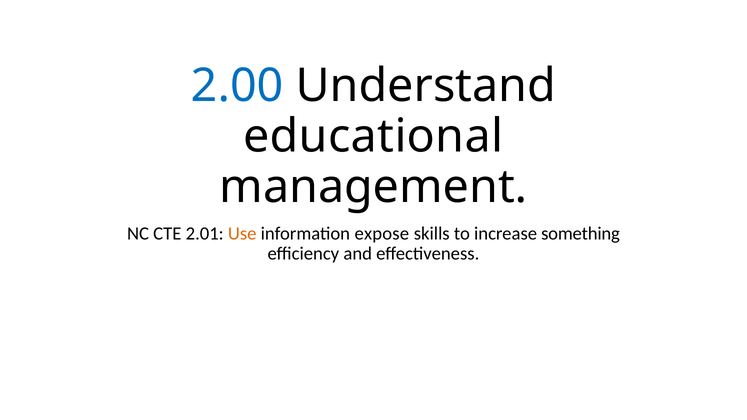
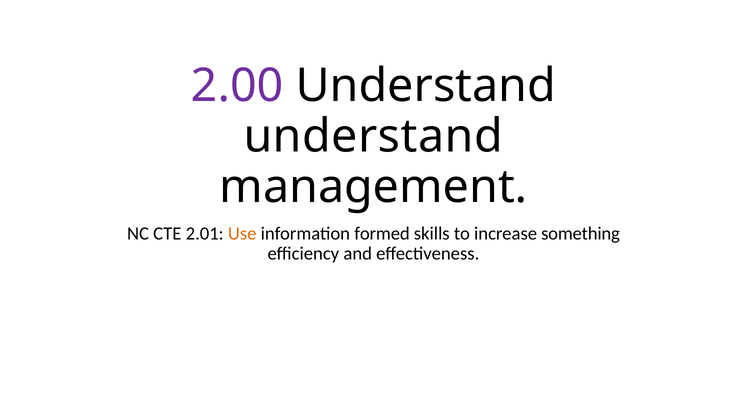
2.00 colour: blue -> purple (237, 86)
educational: educational -> understand (373, 136)
expose: expose -> formed (382, 233)
